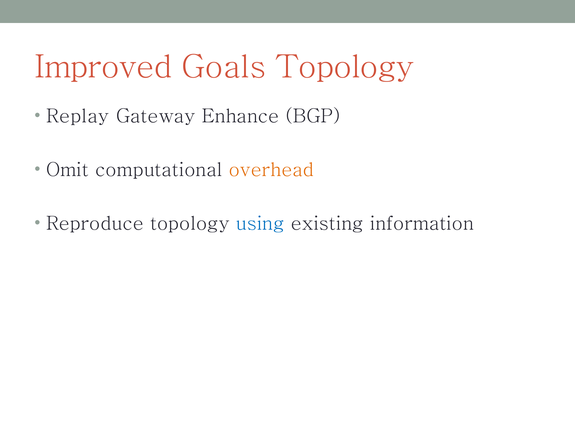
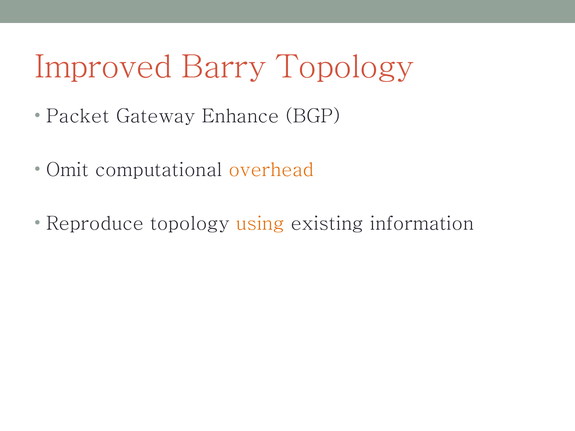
Goals: Goals -> Barry (224, 67)
Replay: Replay -> Packet (78, 116)
using colour: blue -> orange (260, 224)
